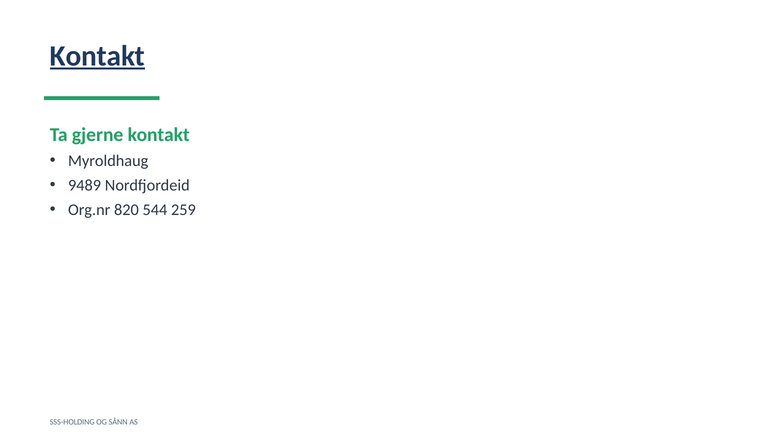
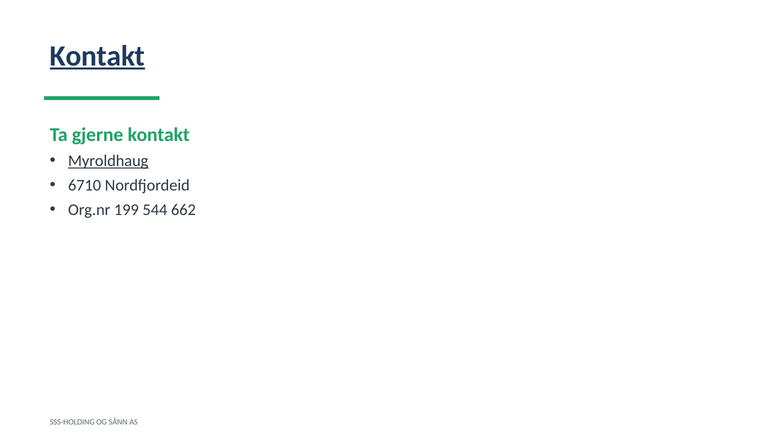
Myroldhaug underline: none -> present (108, 161)
9489: 9489 -> 6710 (85, 185)
820: 820 -> 199 (126, 210)
259: 259 -> 662 (183, 210)
